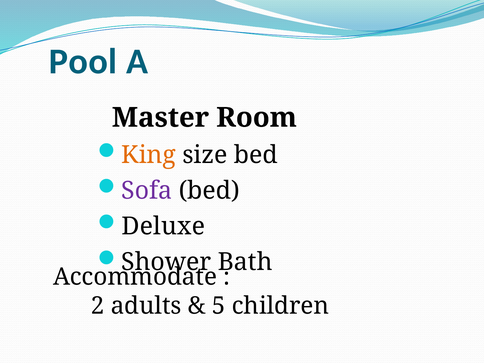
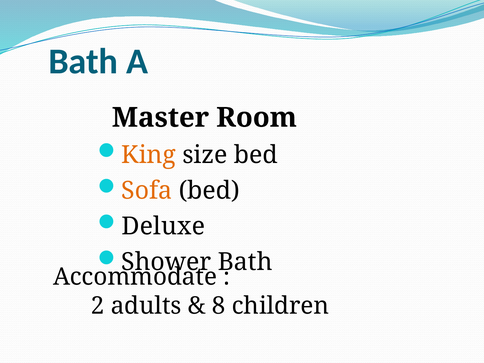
Pool: Pool -> Bath (83, 61)
Sofa colour: purple -> orange (147, 191)
5: 5 -> 8 (219, 306)
